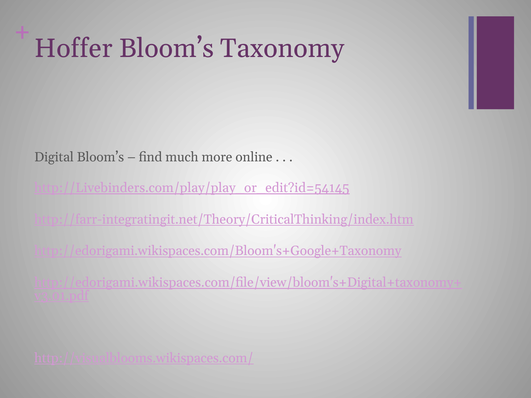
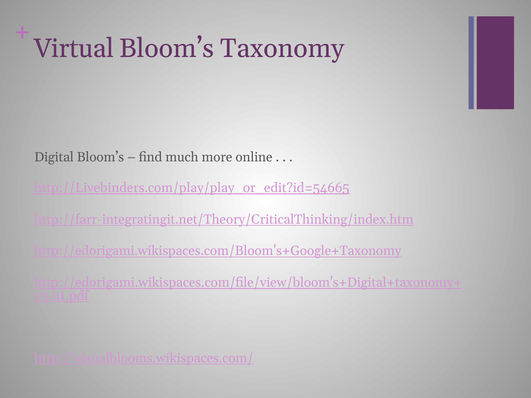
Hoffer: Hoffer -> Virtual (74, 49)
http://Livebinders.com/play/play_or_edit?id=54145: http://Livebinders.com/play/play_or_edit?id=54145 -> http://Livebinders.com/play/play_or_edit?id=54665 (192, 188)
